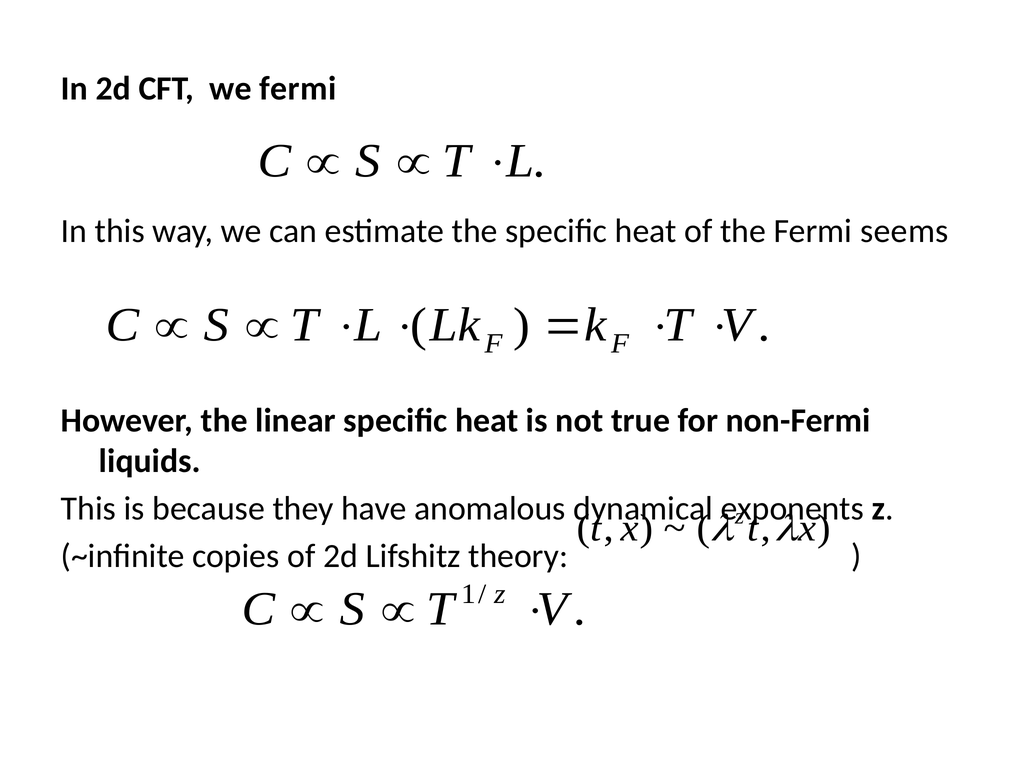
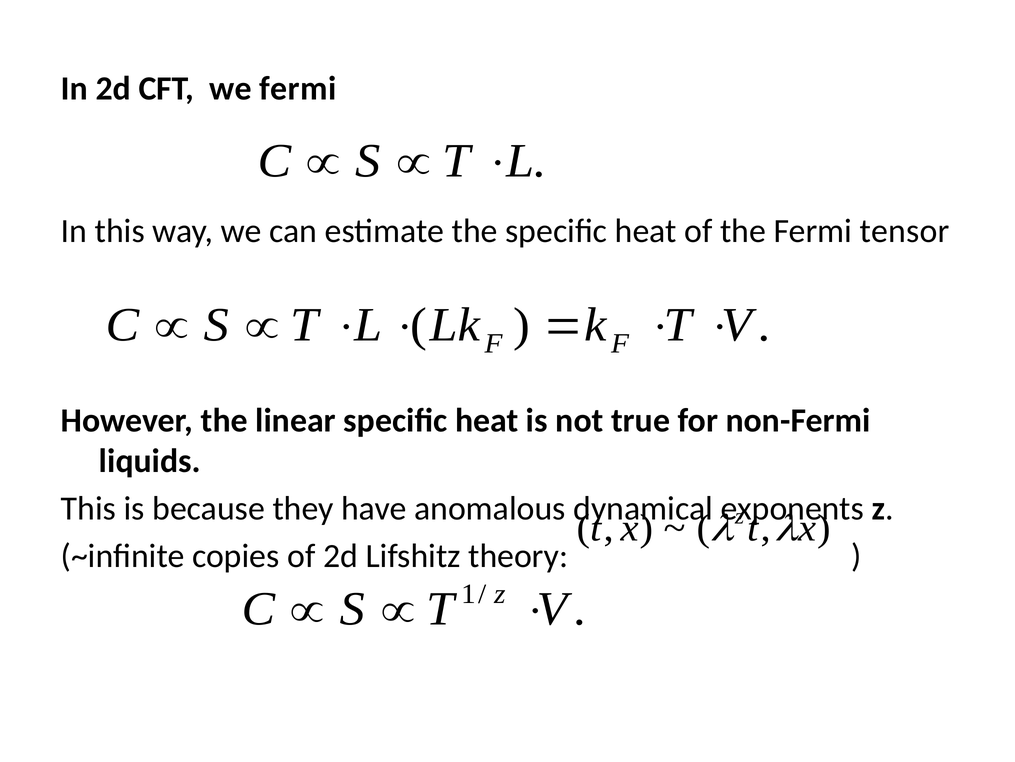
seems: seems -> tensor (905, 231)
